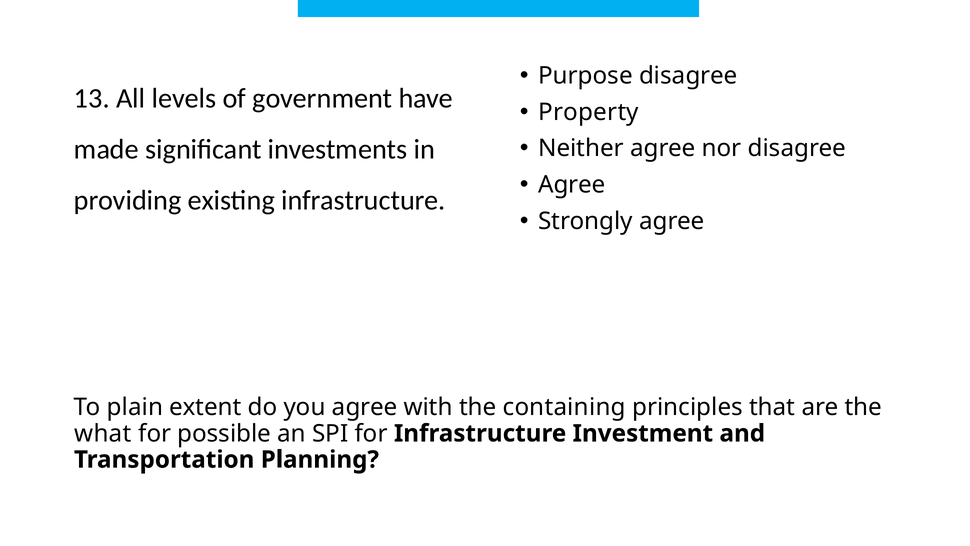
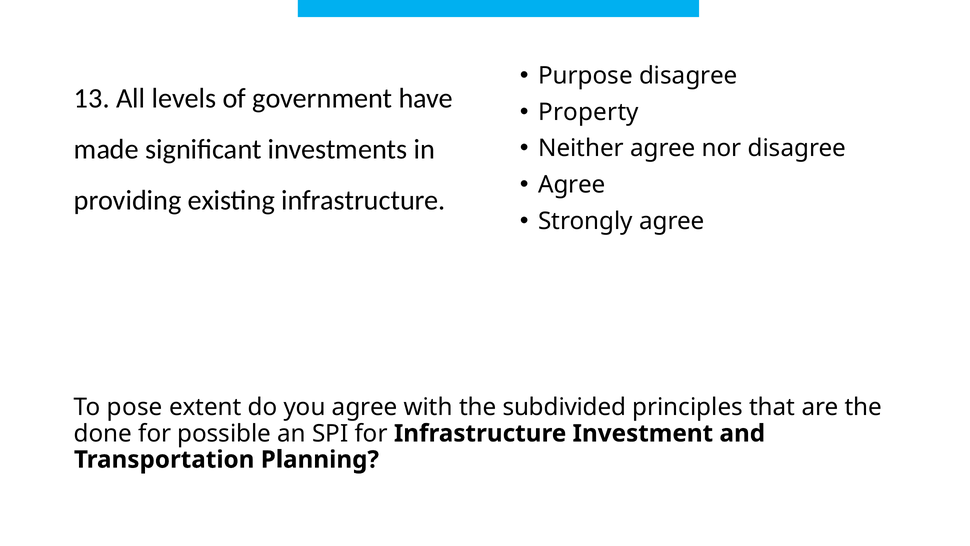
plain: plain -> pose (135, 407)
containing: containing -> subdivided (564, 407)
what: what -> done (103, 433)
